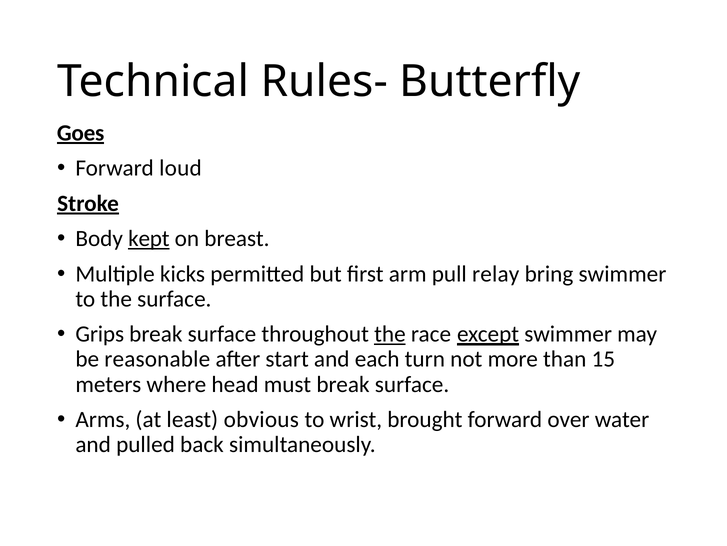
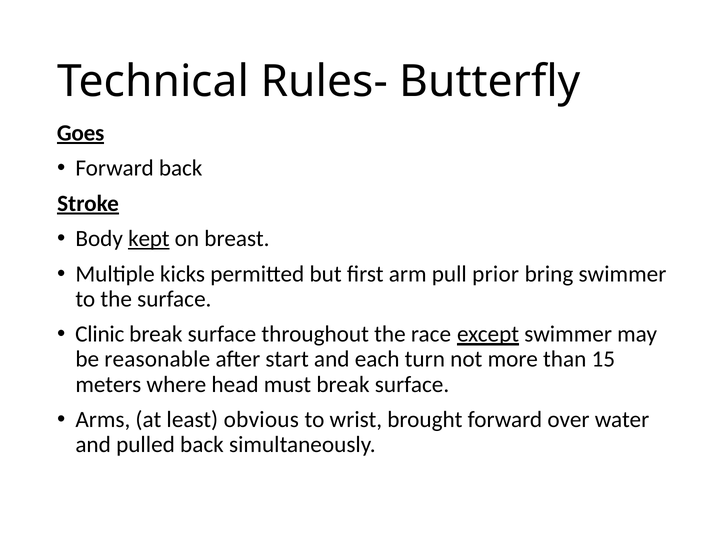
Forward loud: loud -> back (181, 168)
relay: relay -> prior (496, 273)
Grips: Grips -> Clinic (100, 334)
the underline: present -> none (390, 334)
